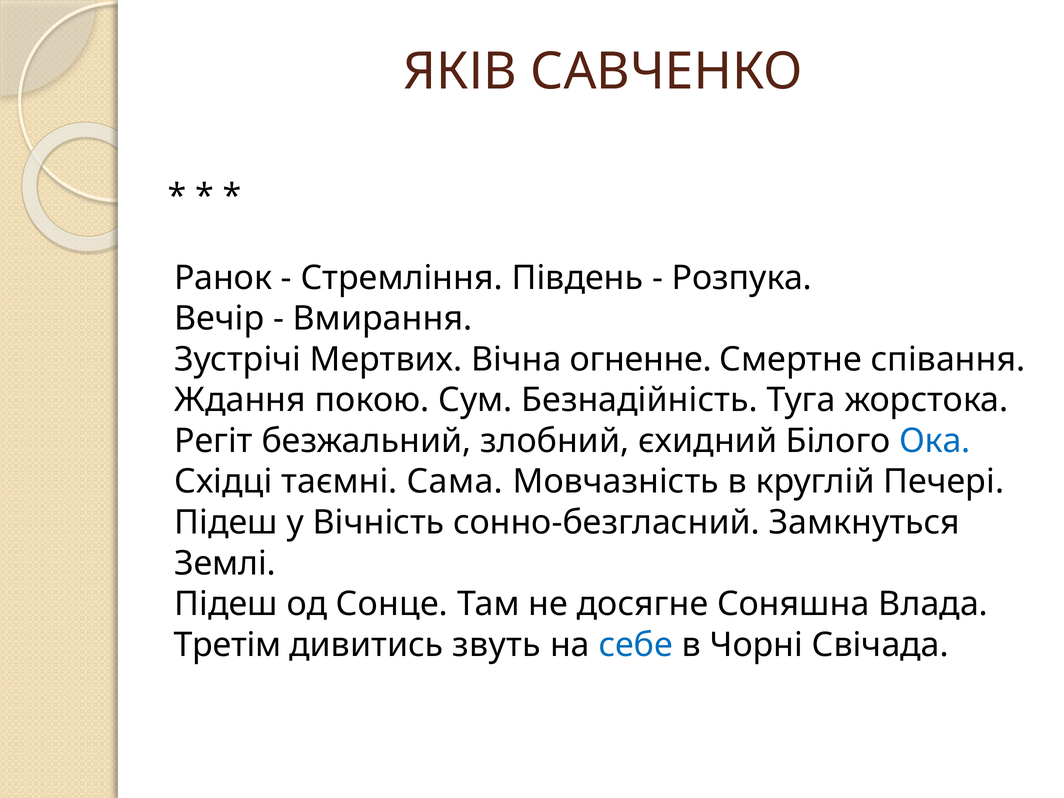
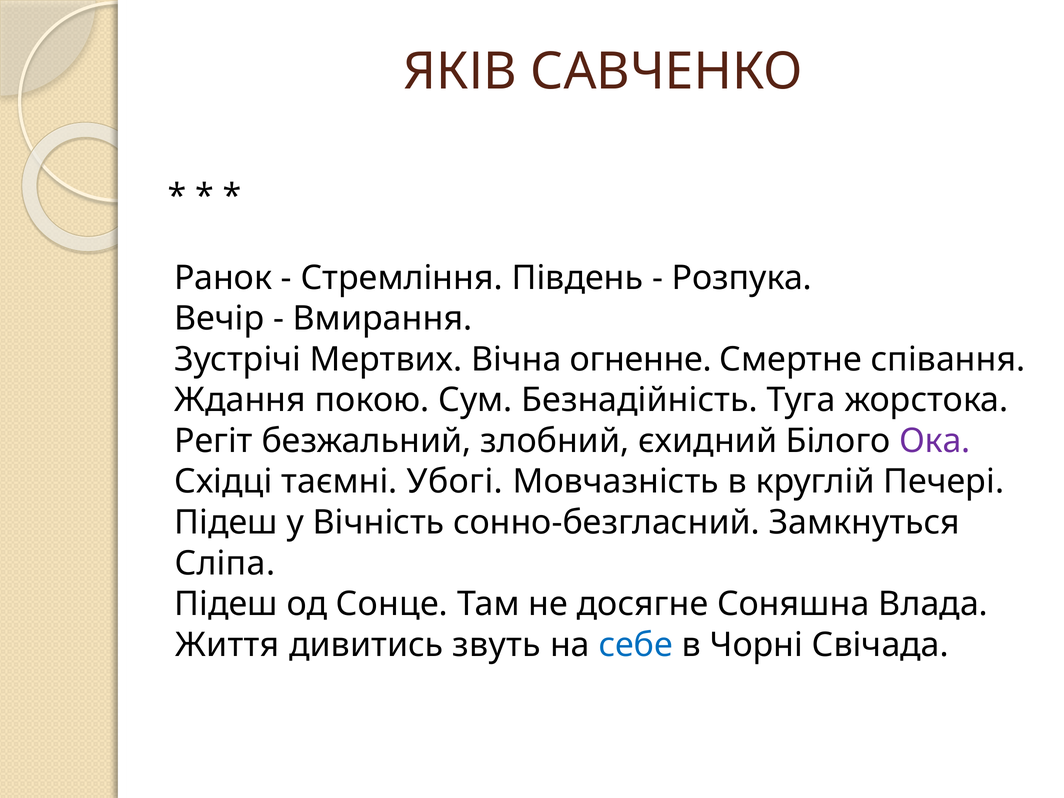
Ока colour: blue -> purple (935, 441)
Сама: Сама -> Убогі (455, 482)
Землі: Землі -> Сліпа (225, 563)
Третім: Третім -> Життя (227, 645)
